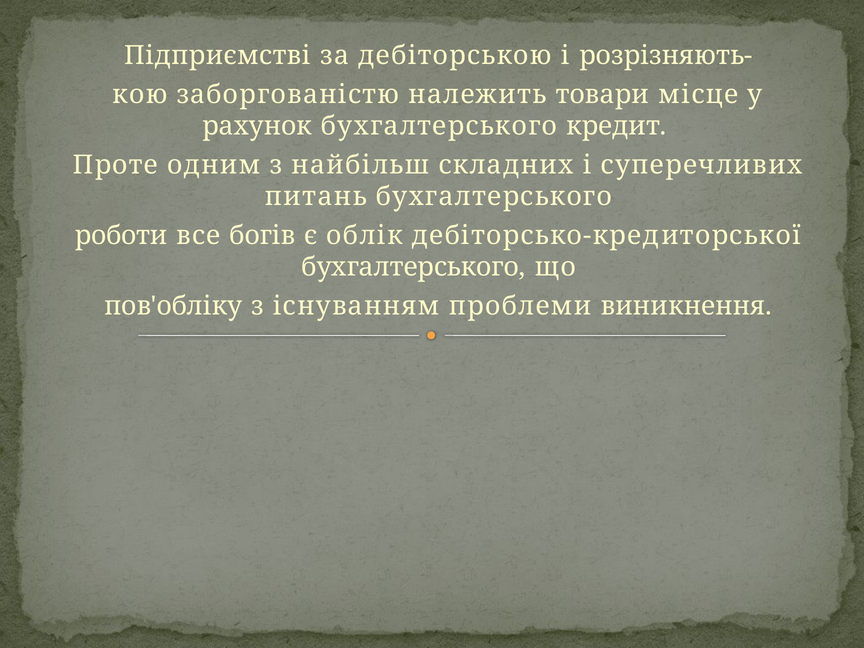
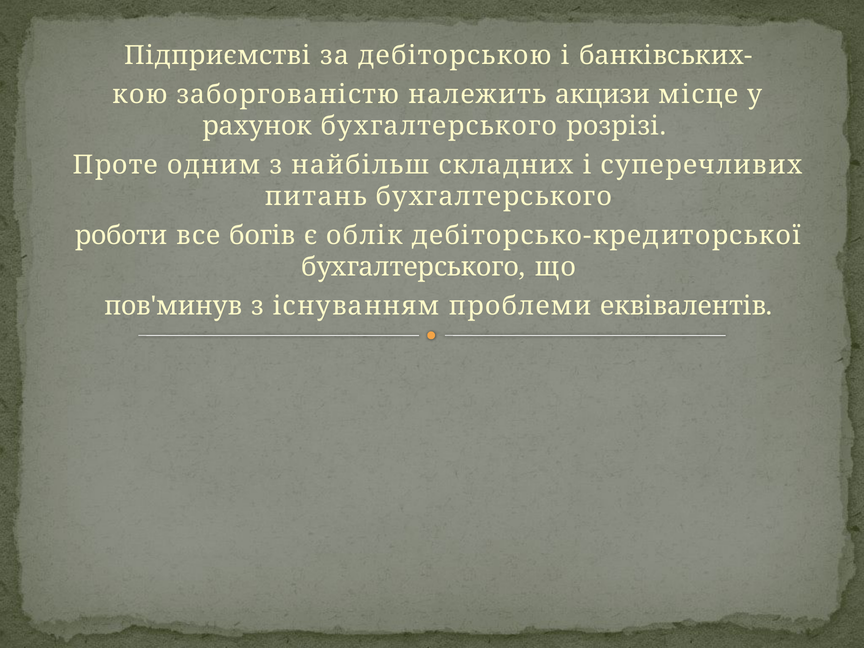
розрізняють-: розрізняють- -> банківських- (666, 56)
товари: товари -> акцизи (603, 94)
кредит: кредит -> розрізі (616, 126)
пов'обліку: пов'обліку -> пов'минув (173, 306)
виникнення: виникнення -> еквівалентів (686, 306)
